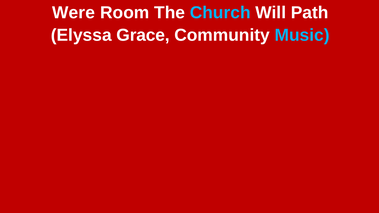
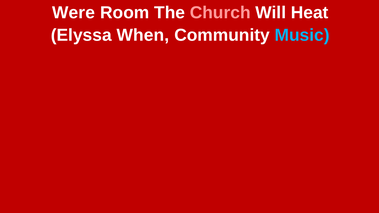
Church colour: light blue -> pink (220, 13)
Path: Path -> Heat (310, 13)
Grace: Grace -> When (143, 35)
